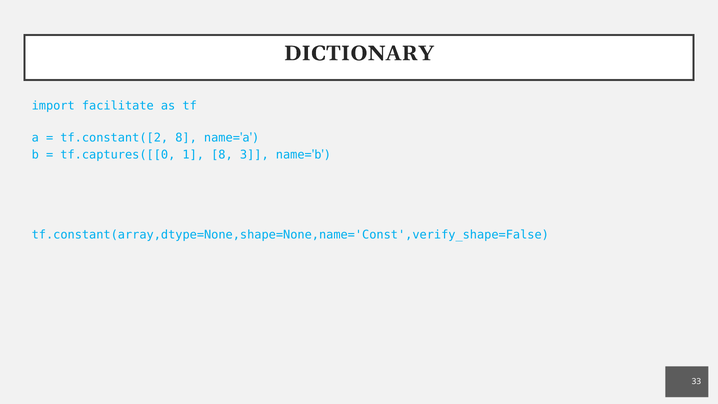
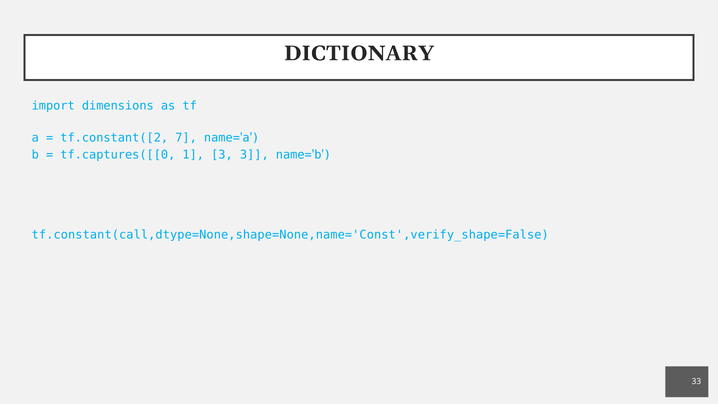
facilitate: facilitate -> dimensions (118, 106)
tf.constant([2 8: 8 -> 7 (186, 138)
1 8: 8 -> 3 (222, 155)
tf.constant(array,dtype=None,shape=None,name='Const',verify_shape=False: tf.constant(array,dtype=None,shape=None,name='Const',verify_shape=False -> tf.constant(call,dtype=None,shape=None,name='Const',verify_shape=False (290, 235)
